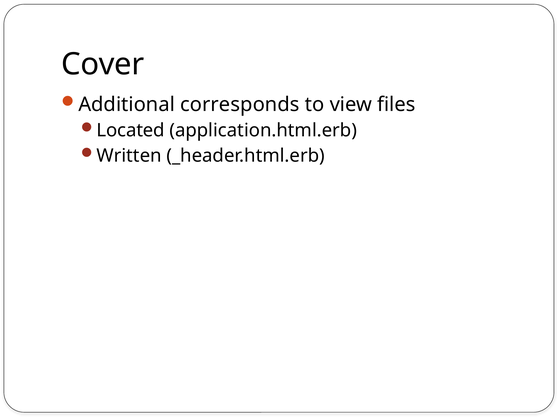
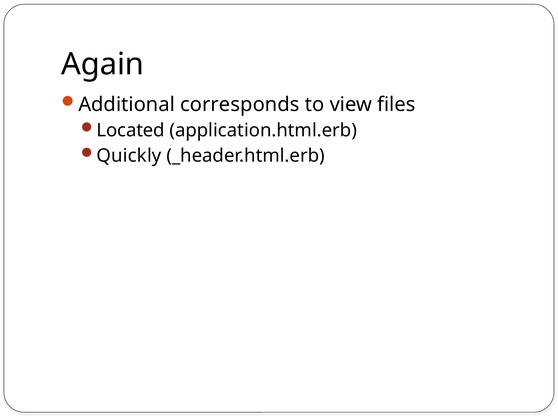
Cover: Cover -> Again (103, 64)
Written: Written -> Quickly (129, 156)
